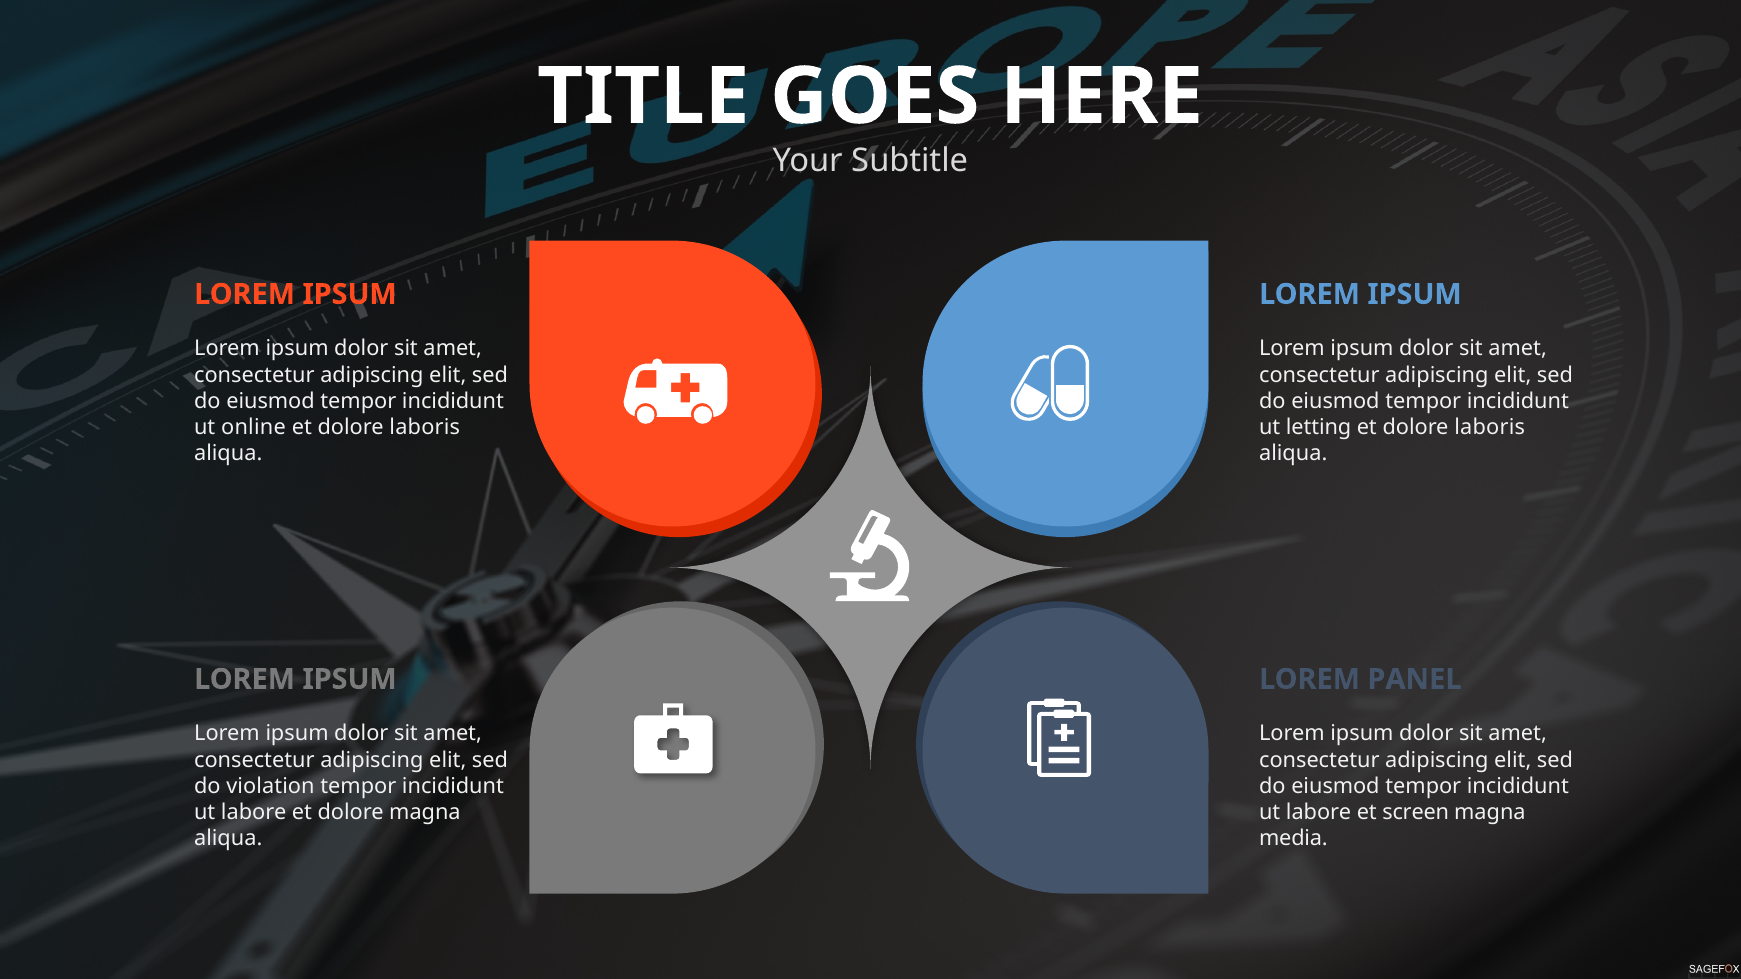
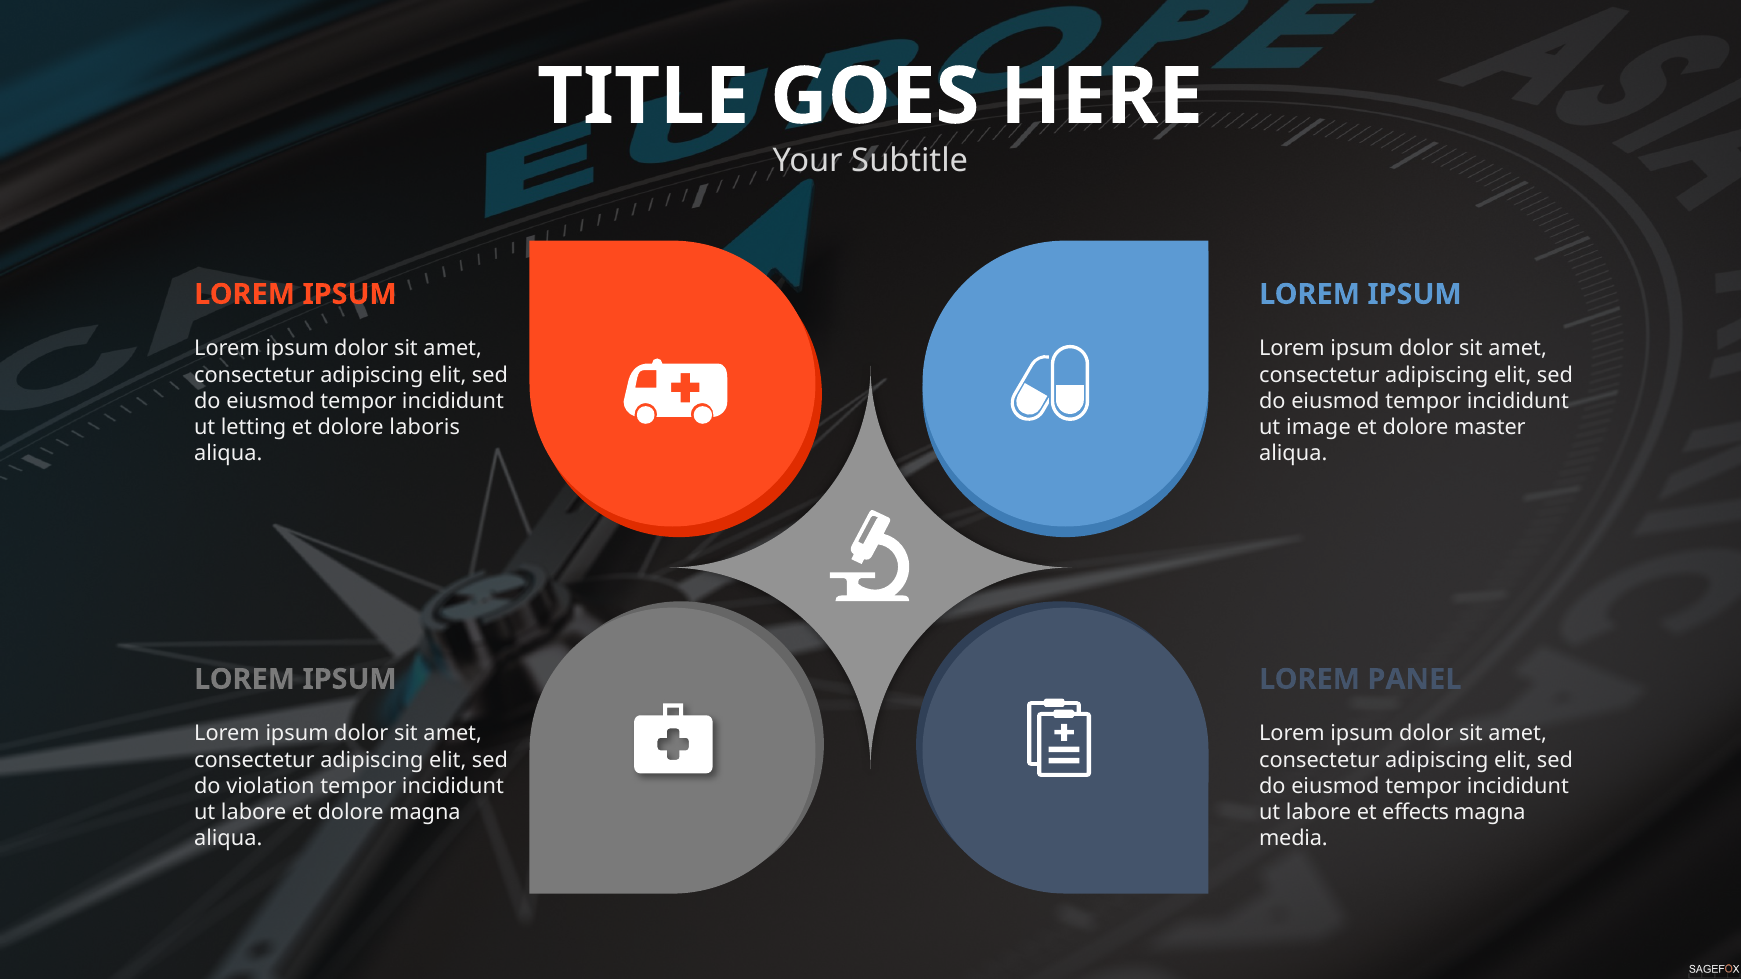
online: online -> letting (254, 427)
letting: letting -> image (1318, 427)
laboris: laboris -> master (1490, 427)
screen: screen -> effects (1416, 812)
